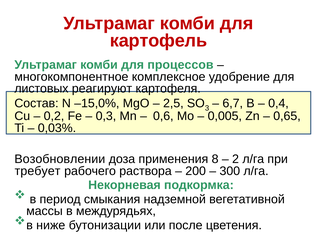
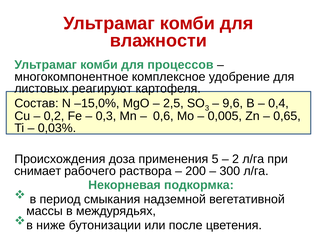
картофель: картофель -> влажности (158, 41)
6,7: 6,7 -> 9,6 (233, 103)
Возобновлении: Возобновлении -> Происхождения (60, 159)
8: 8 -> 5 (215, 159)
требует: требует -> снимает (38, 171)
